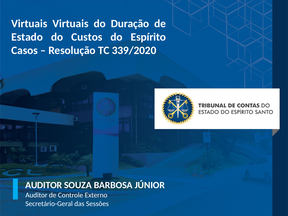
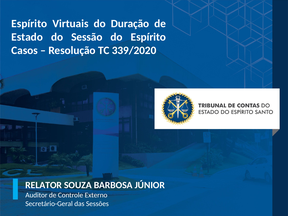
Virtuais: Virtuais -> Espírito (29, 24)
Custos: Custos -> Sessão (87, 37)
AUDITOR: AUDITOR -> RELATOR (44, 185)
